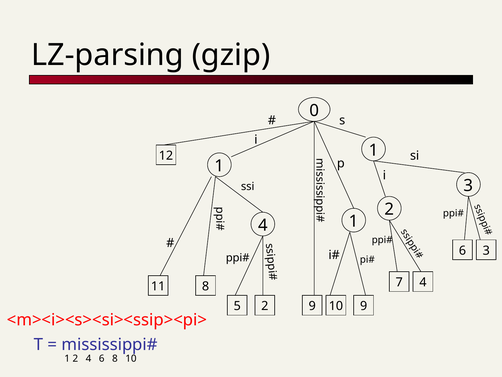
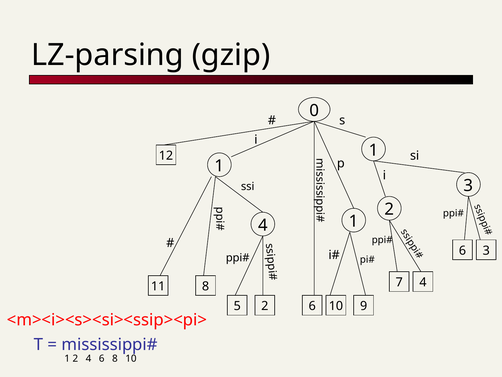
2 9: 9 -> 6 (312, 306)
